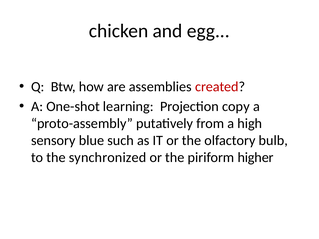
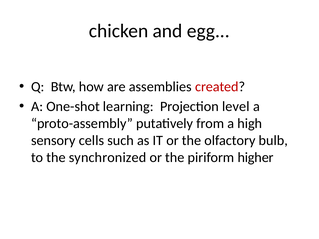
copy: copy -> level (236, 107)
blue: blue -> cells (91, 141)
